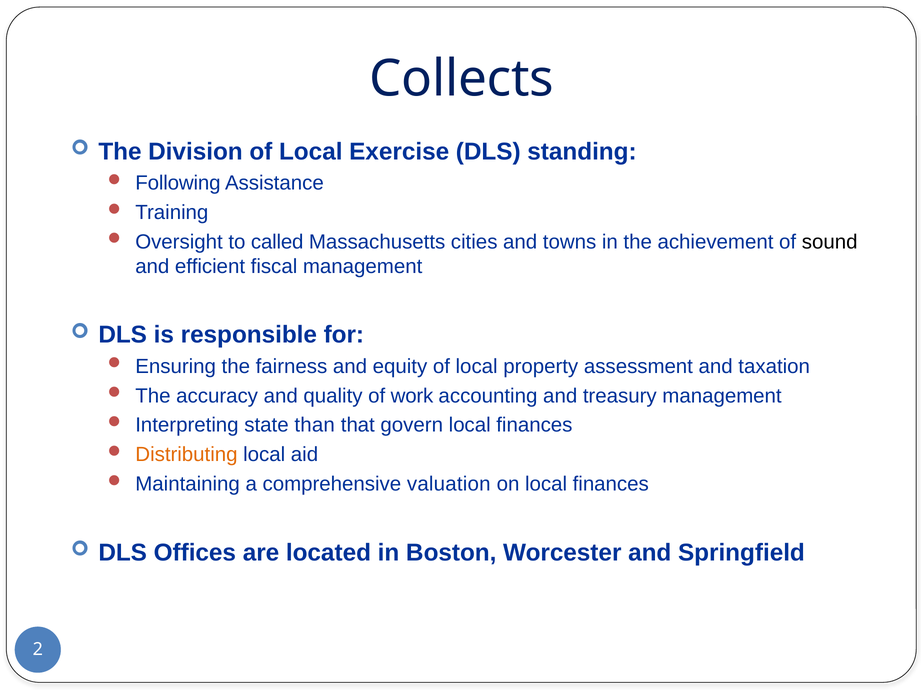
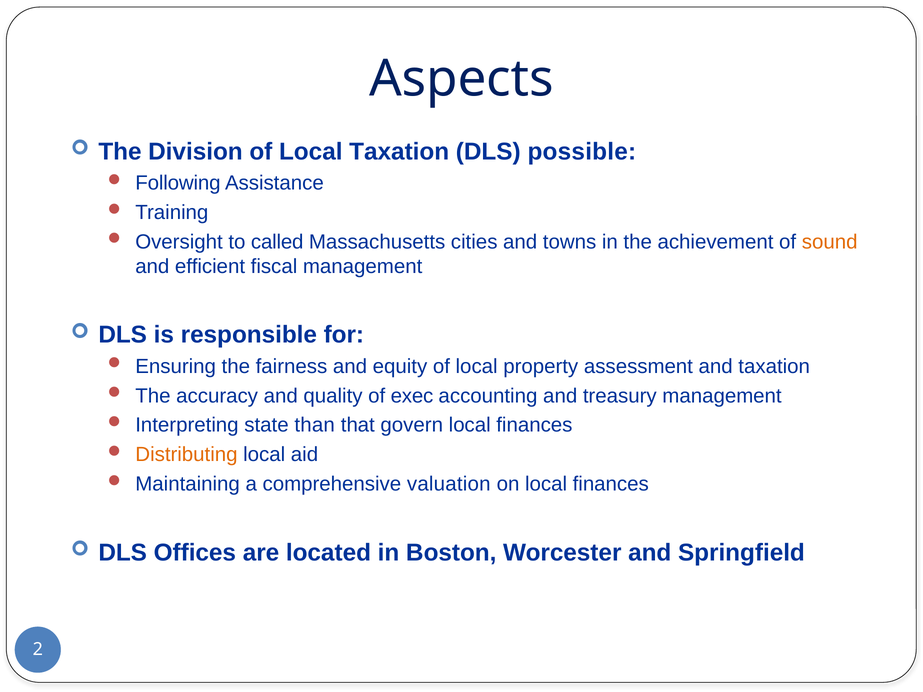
Collects: Collects -> Aspects (462, 79)
Local Exercise: Exercise -> Taxation (399, 152)
standing: standing -> possible (582, 152)
sound colour: black -> orange (830, 242)
work: work -> exec (412, 396)
